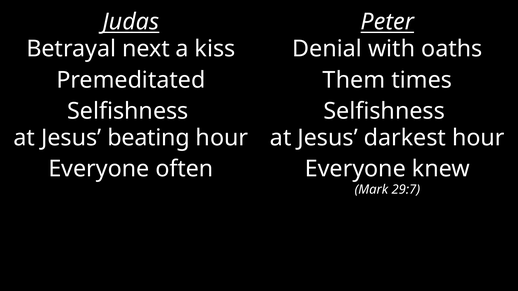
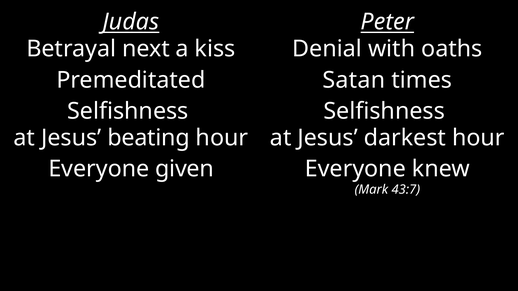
Them: Them -> Satan (354, 80)
often: often -> given (185, 169)
29:7: 29:7 -> 43:7 (406, 190)
